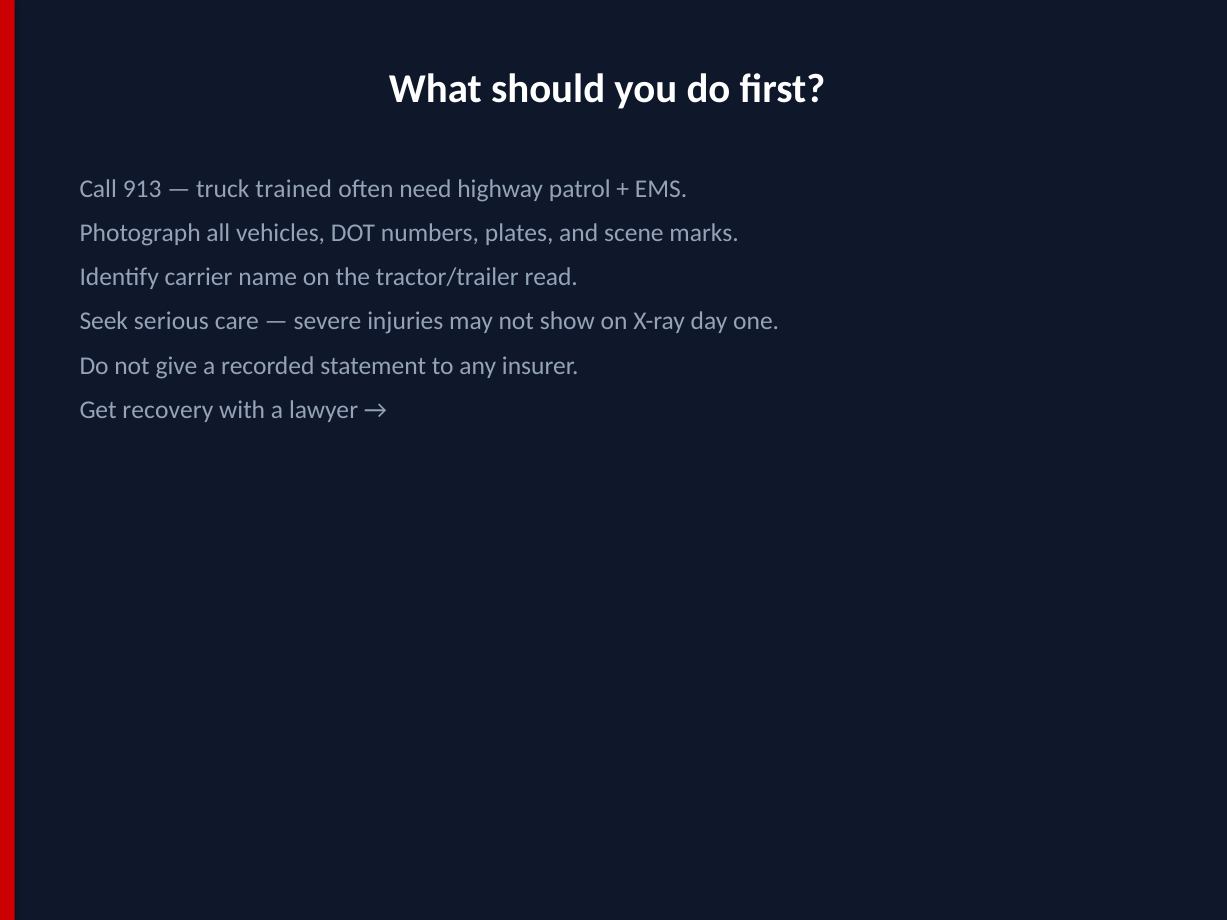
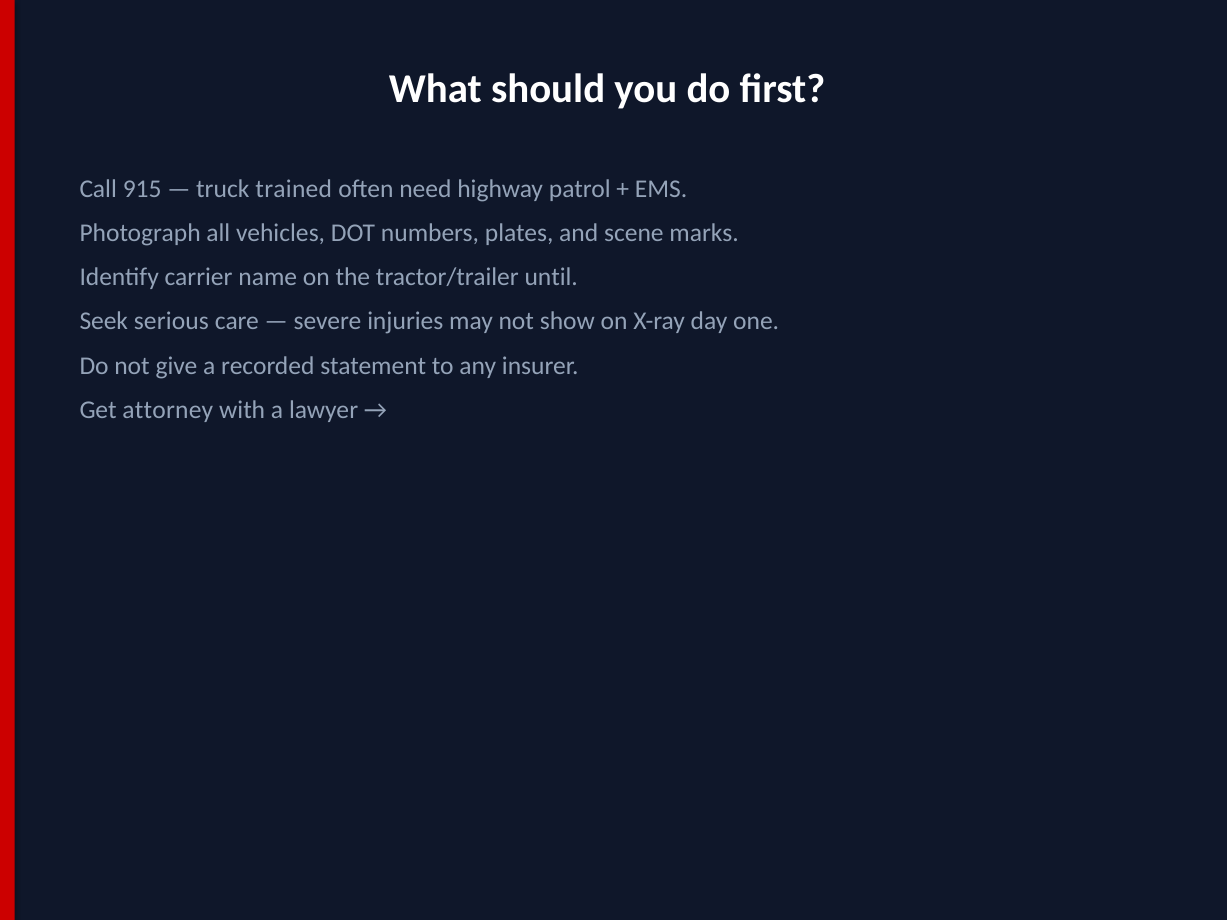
913: 913 -> 915 (142, 189)
read: read -> until (551, 277)
recovery: recovery -> attorney (168, 410)
